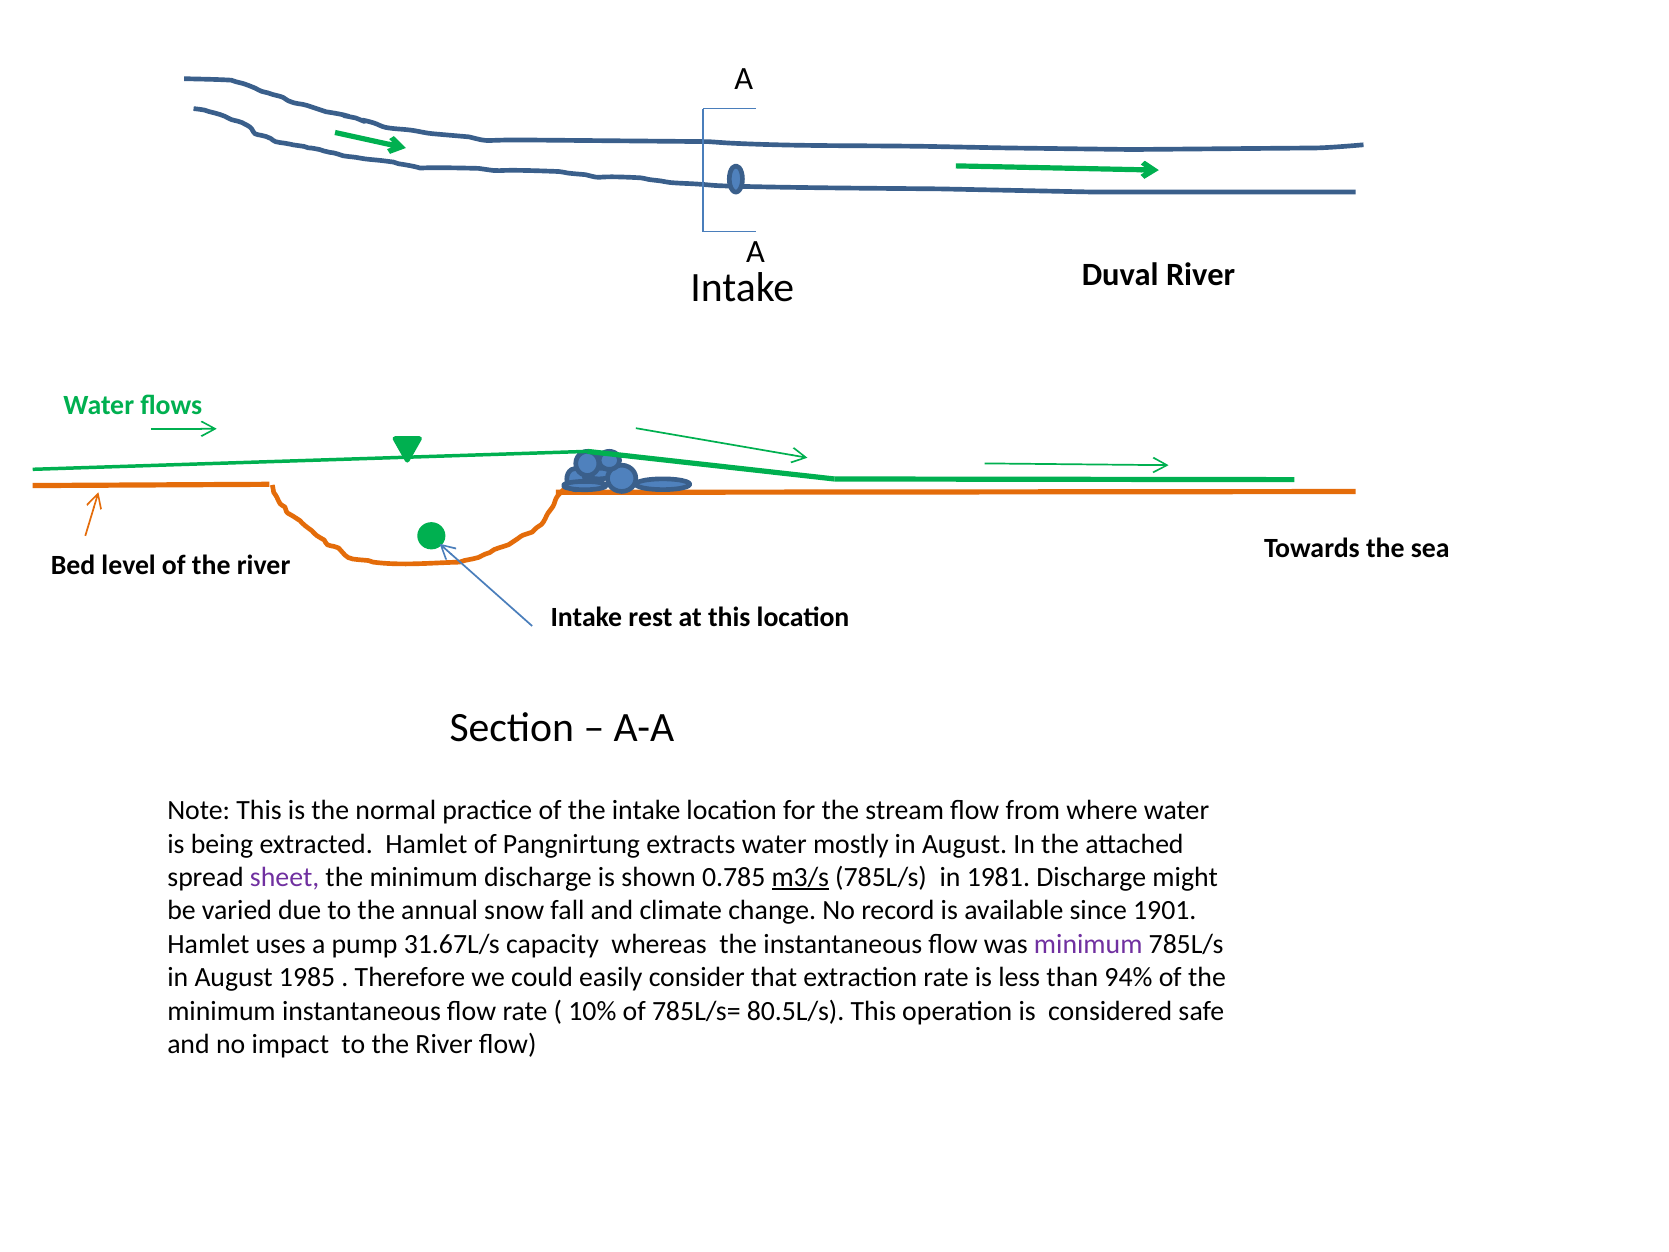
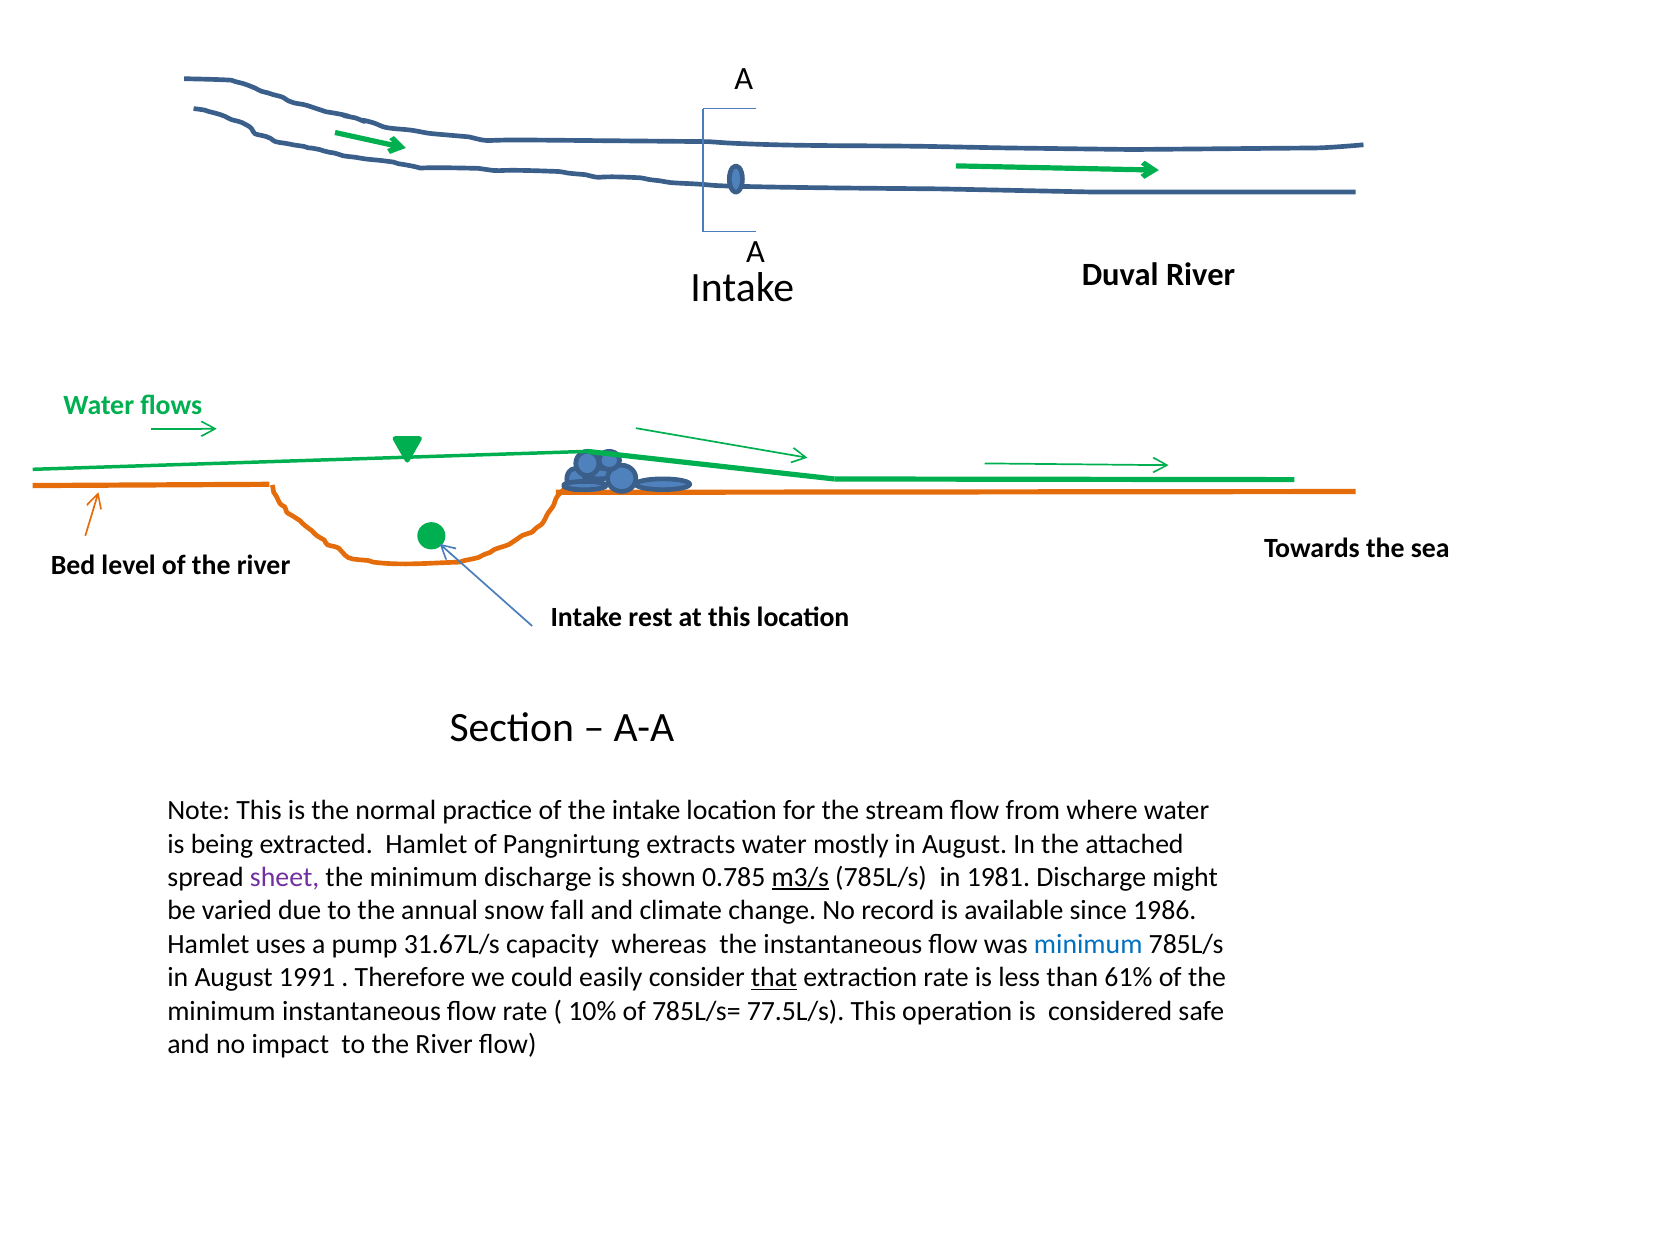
1901: 1901 -> 1986 (1165, 910)
minimum colour: purple -> blue (1088, 944)
1985: 1985 -> 1991 (307, 977)
that underline: none -> present (774, 977)
94%: 94% -> 61% (1128, 977)
80.5L/s: 80.5L/s -> 77.5L/s (796, 1011)
